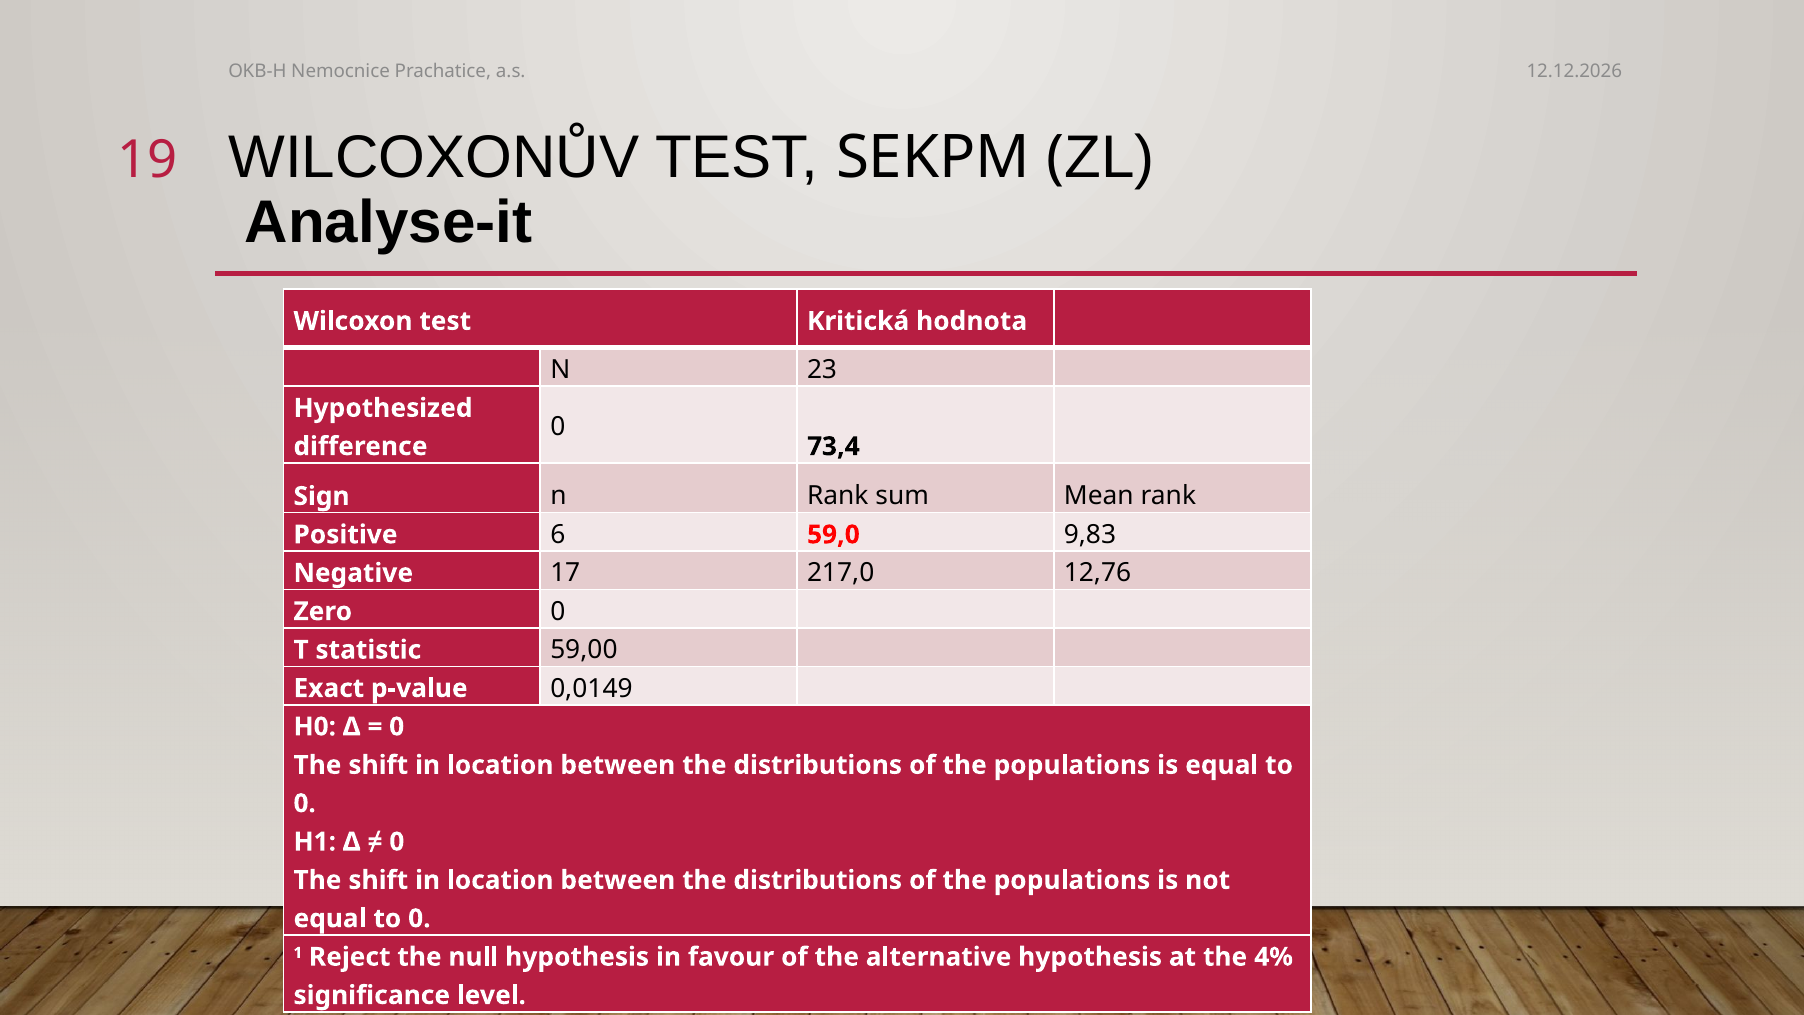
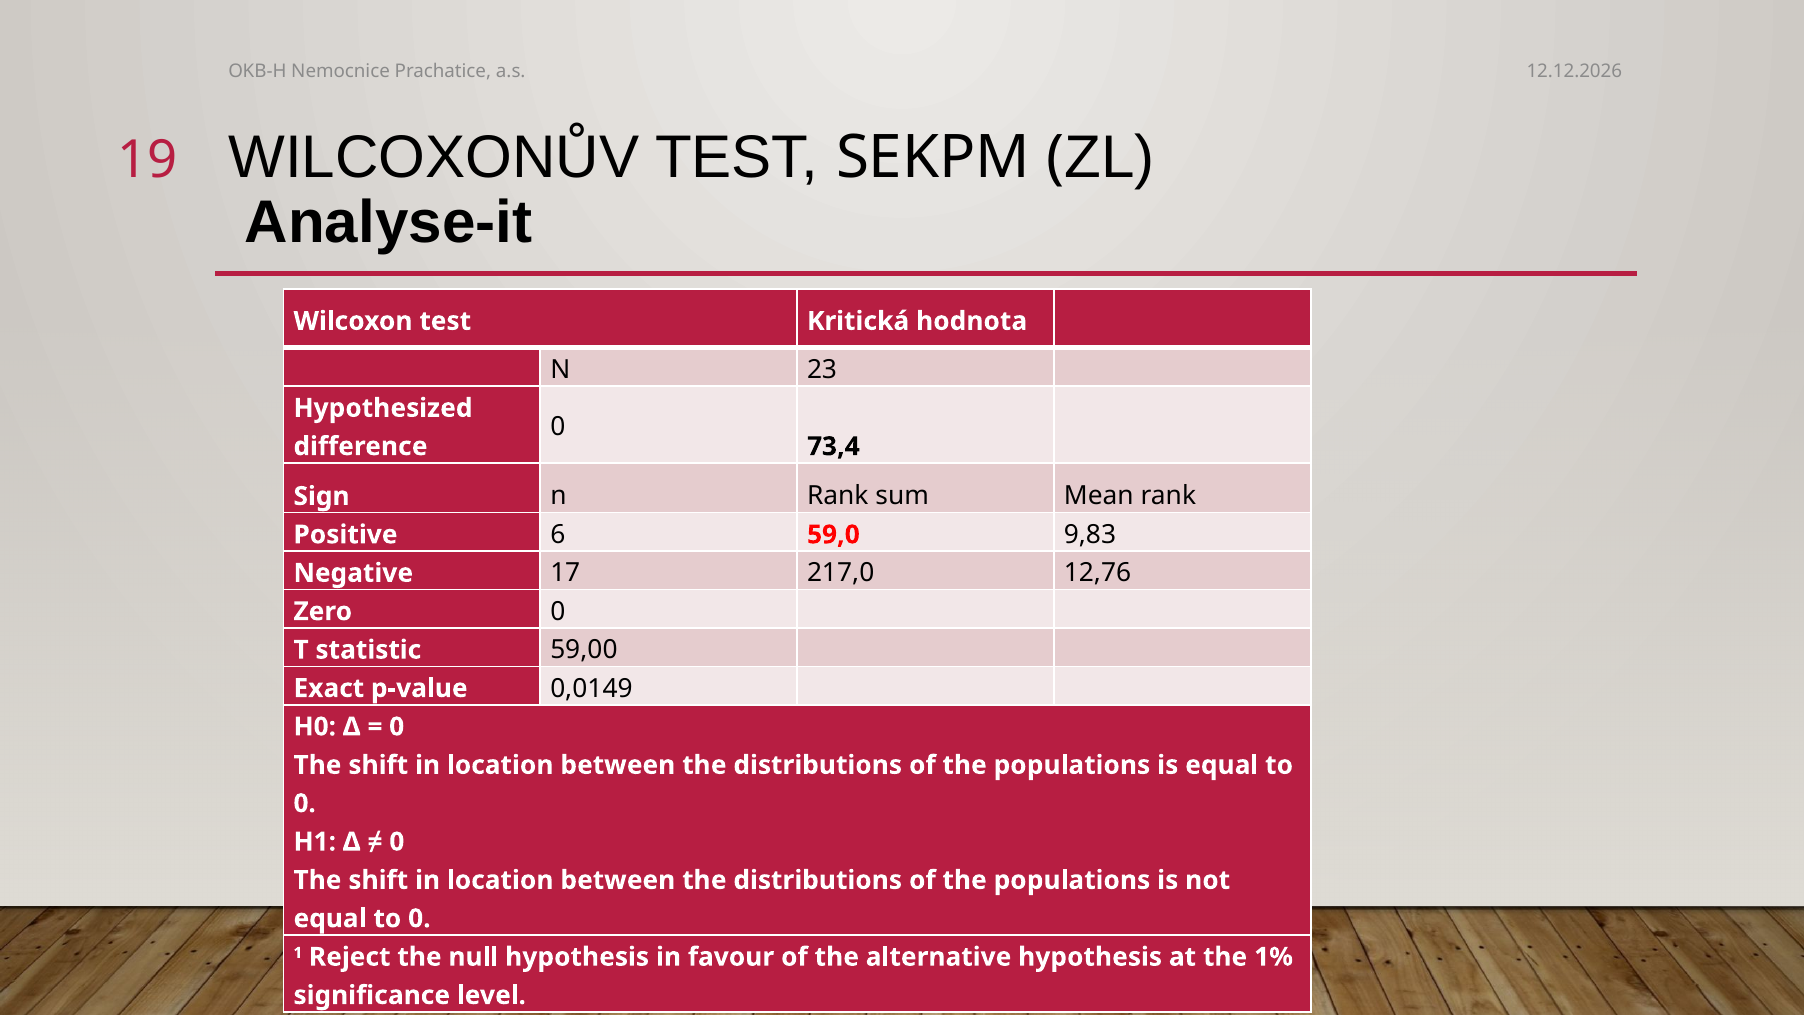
4%: 4% -> 1% (1274, 957)
